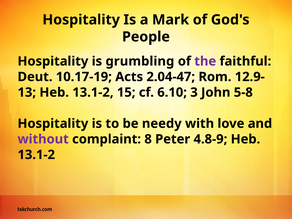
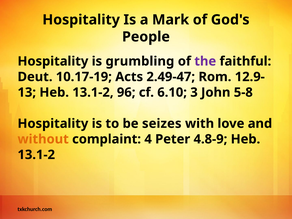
2.04-47: 2.04-47 -> 2.49-47 (171, 77)
15: 15 -> 96 (126, 92)
needy: needy -> seizes (162, 124)
without colour: purple -> orange (43, 139)
8: 8 -> 4 (148, 139)
